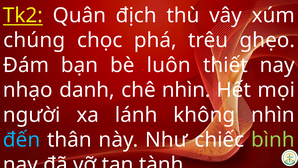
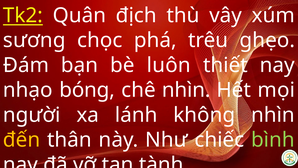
chúng: chúng -> sương (34, 40)
danh: danh -> bóng (87, 90)
đến colour: light blue -> yellow (22, 140)
